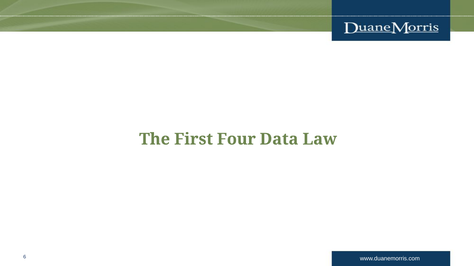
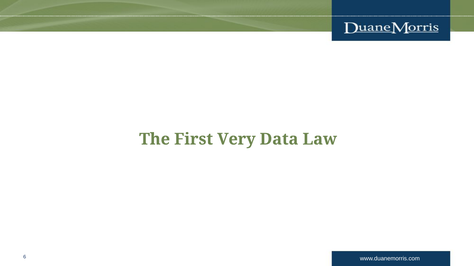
Four: Four -> Very (236, 139)
